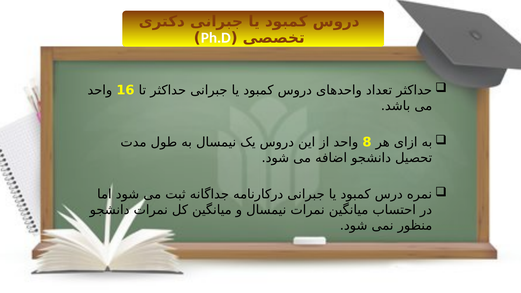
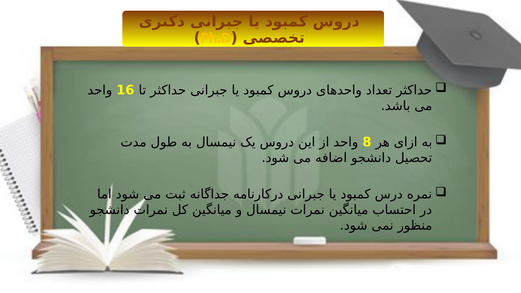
Ph.D colour: white -> yellow (216, 38)
